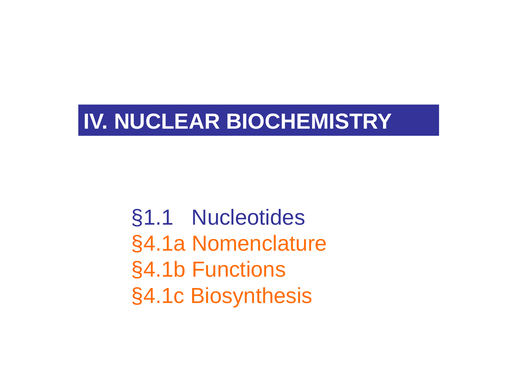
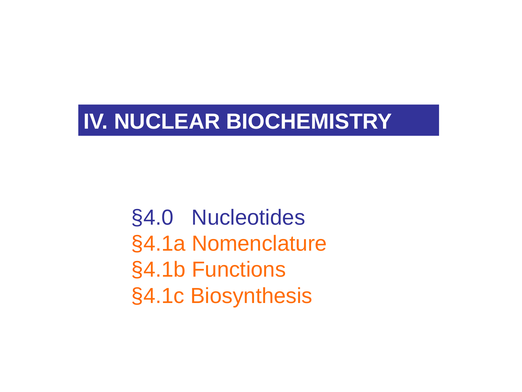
§1.1: §1.1 -> §4.0 (152, 217)
